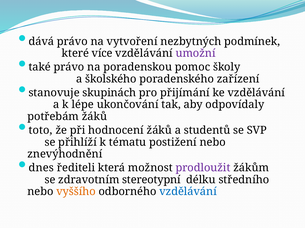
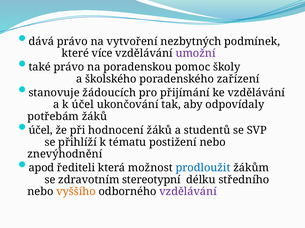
skupinách: skupinách -> žádoucích (109, 93)
k lépe: lépe -> účel (83, 105)
toto: toto -> účel (41, 131)
dnes: dnes -> apod (41, 168)
prodloužit colour: purple -> blue (203, 168)
vzdělávání colour: blue -> purple (188, 192)
